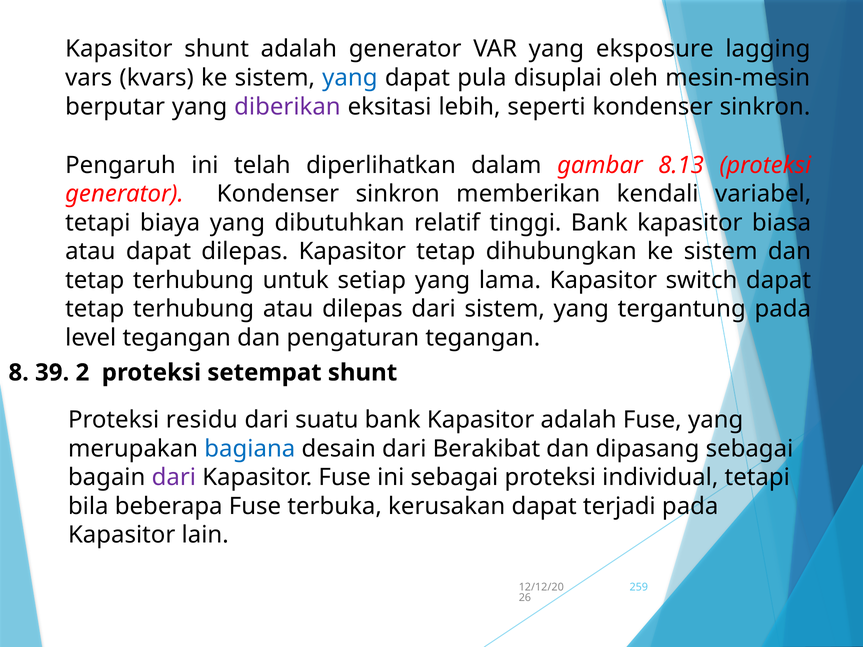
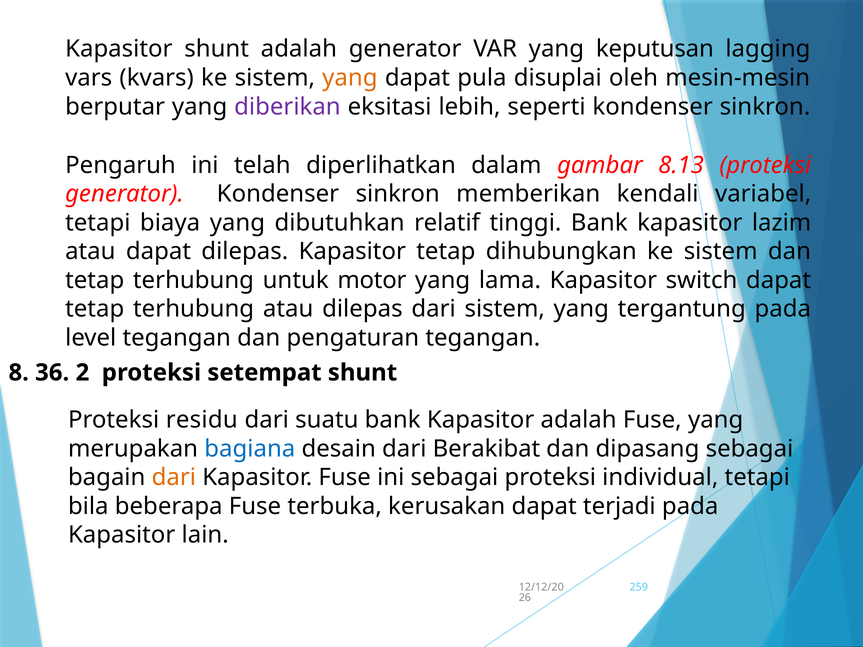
eksposure: eksposure -> keputusan (655, 49)
yang colour: blue -> orange (350, 78)
biasa: biasa -> lazim (782, 223)
setiap: setiap -> motor (372, 280)
39: 39 -> 36 (52, 373)
dari colour: purple -> orange (174, 478)
